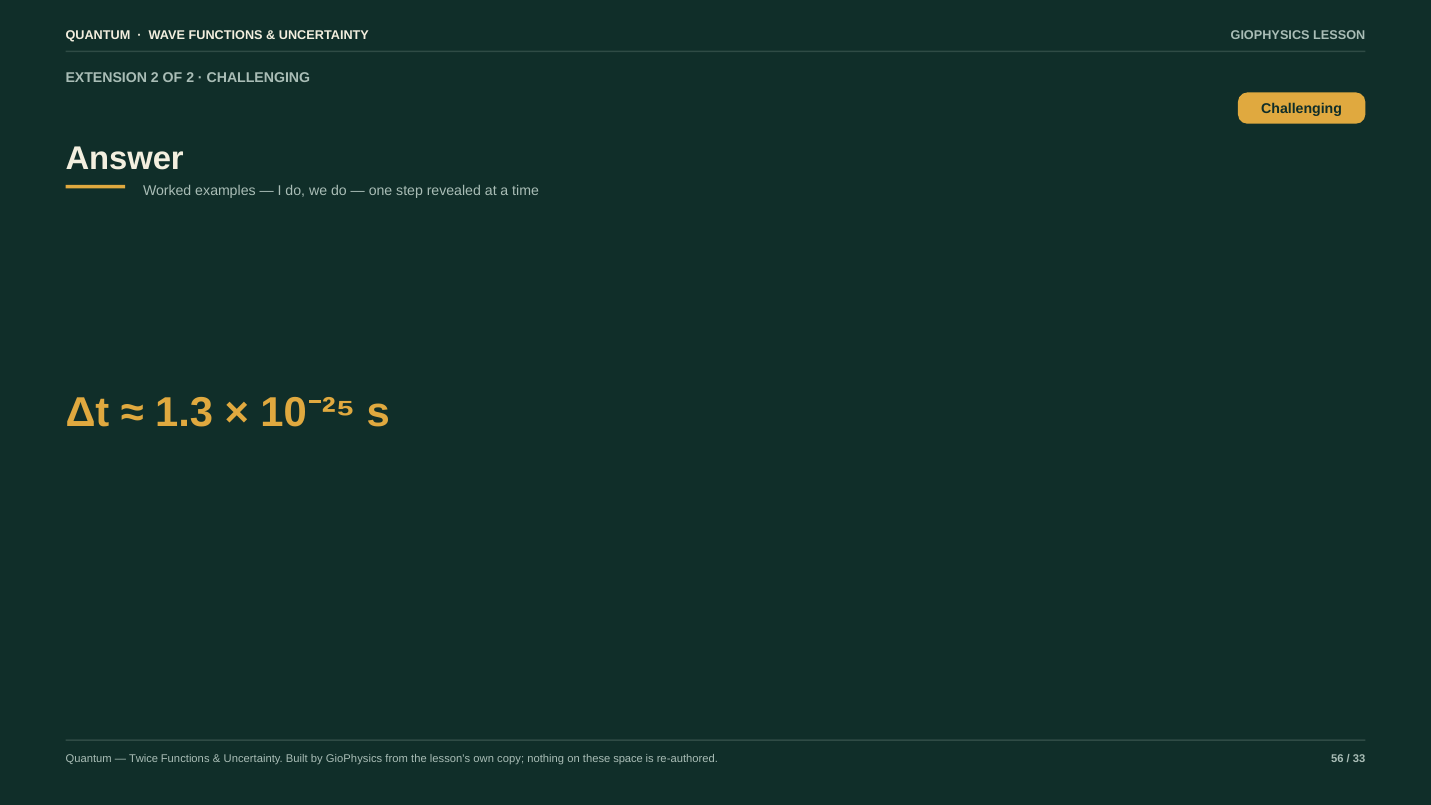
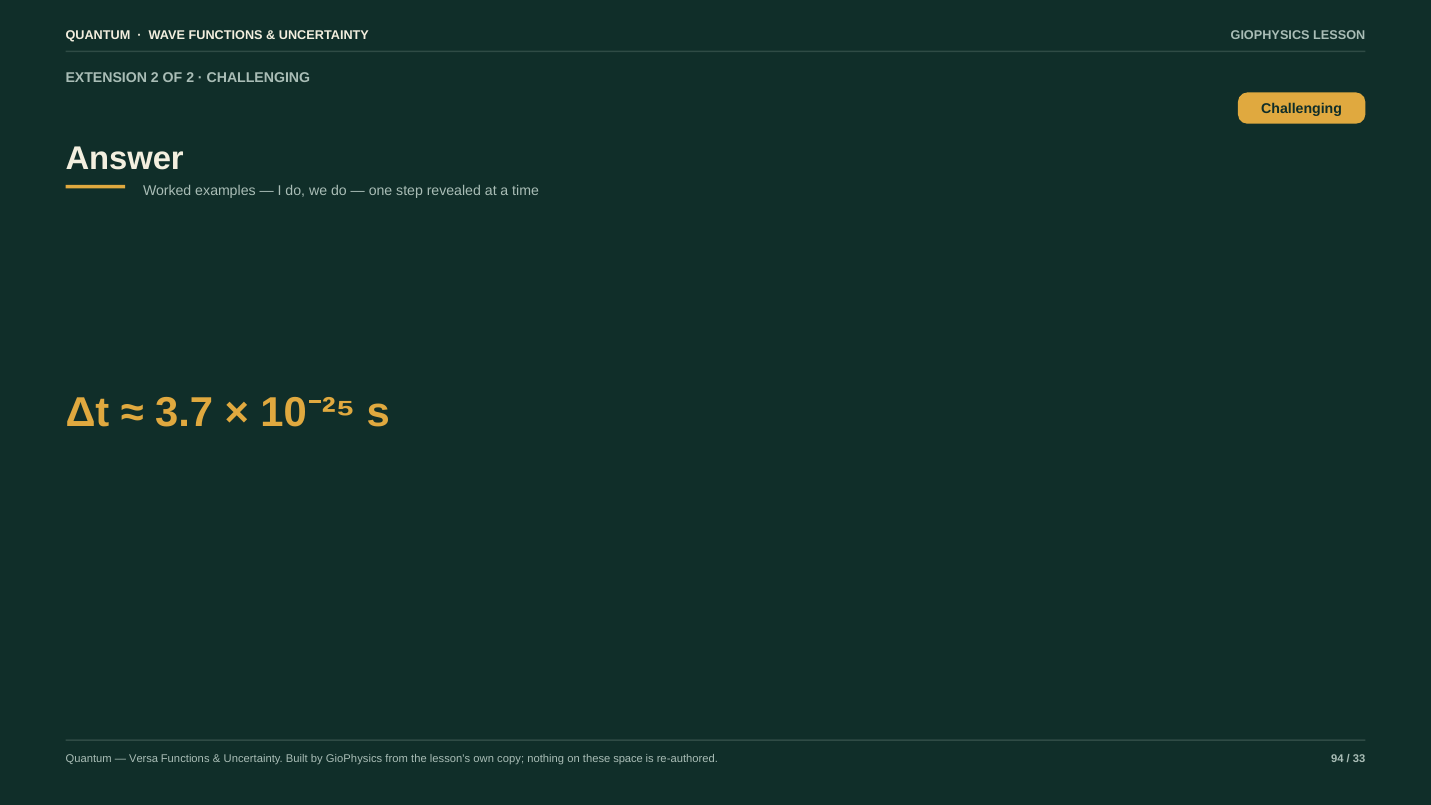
1.3: 1.3 -> 3.7 (184, 413)
Twice: Twice -> Versa (144, 759)
56: 56 -> 94 (1337, 759)
